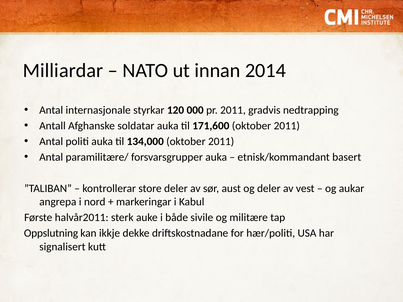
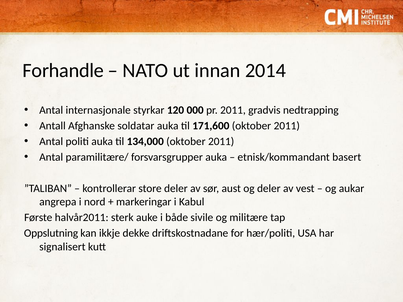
Milliardar: Milliardar -> Forhandle (63, 71)
